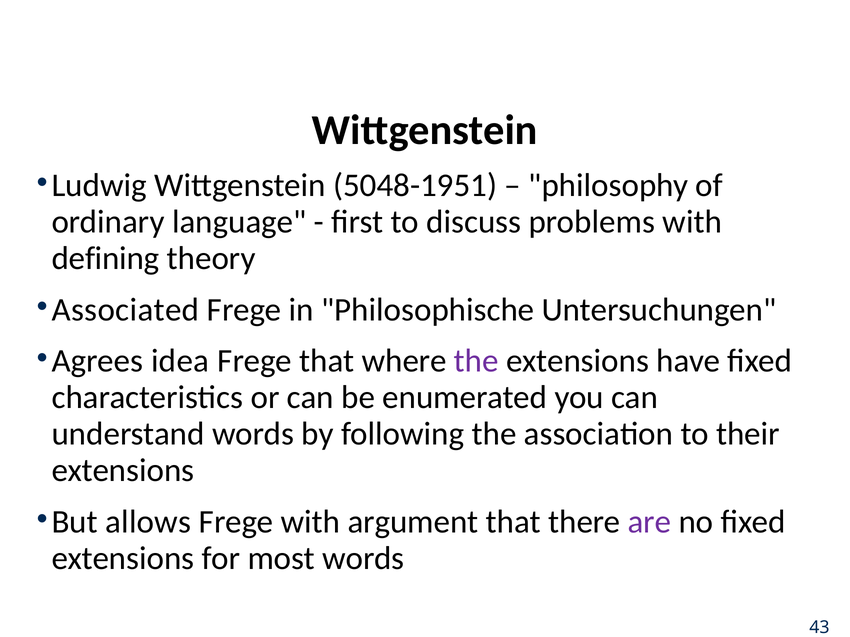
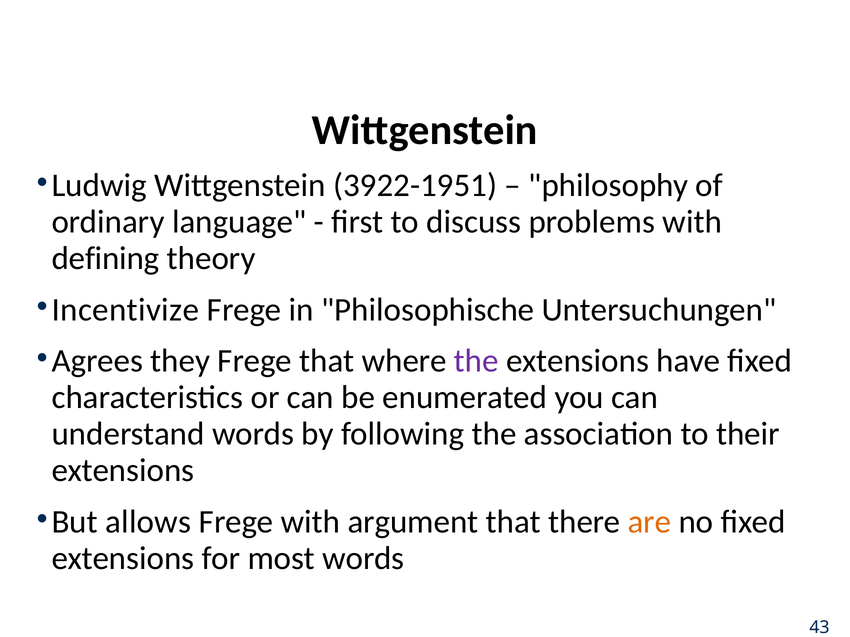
5048-1951: 5048-1951 -> 3922-1951 (415, 185)
Associated: Associated -> Incentivize (125, 310)
idea: idea -> they (180, 361)
are colour: purple -> orange (650, 522)
